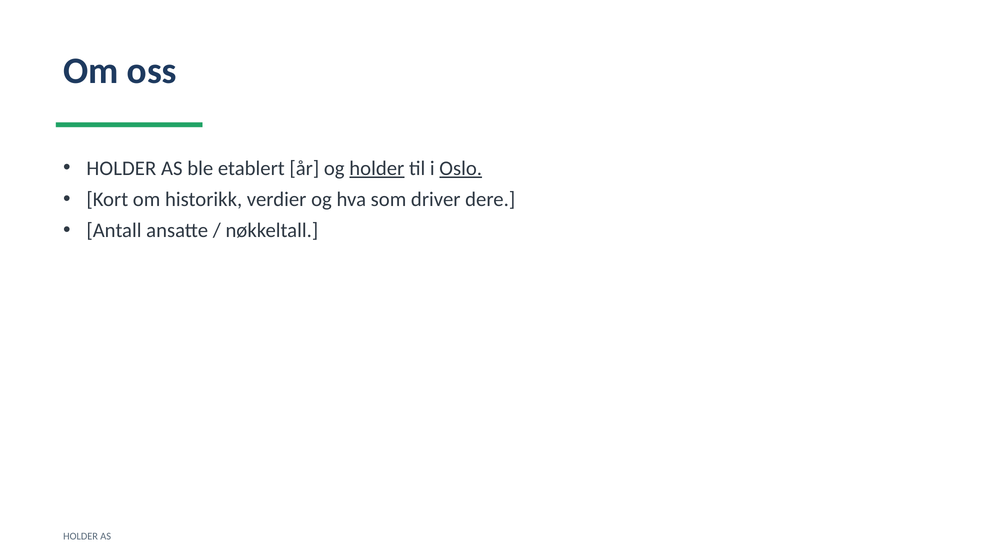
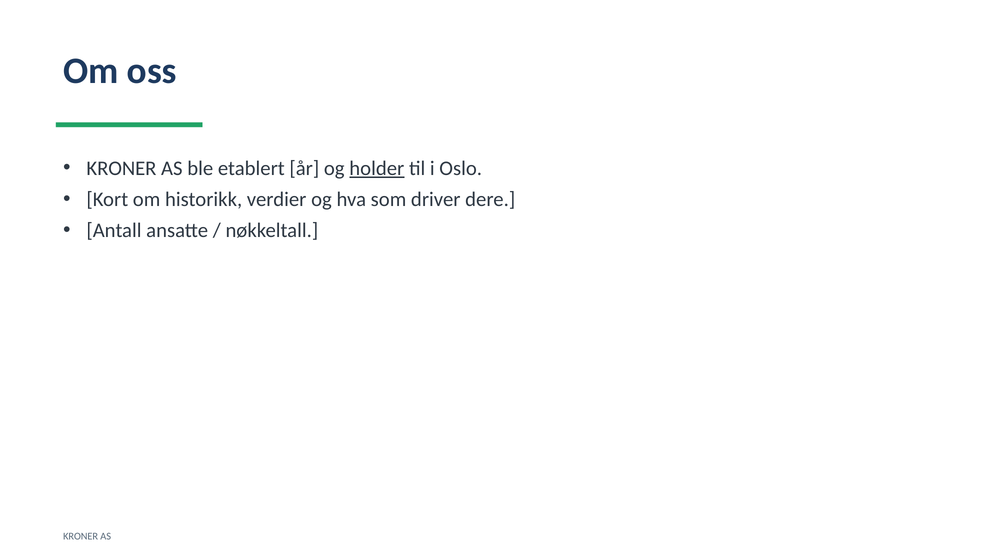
HOLDER: HOLDER -> KRONER (121, 168)
Oslo underline: present -> none (461, 168)
HOLDER: HOLDER -> KRONER (81, 536)
